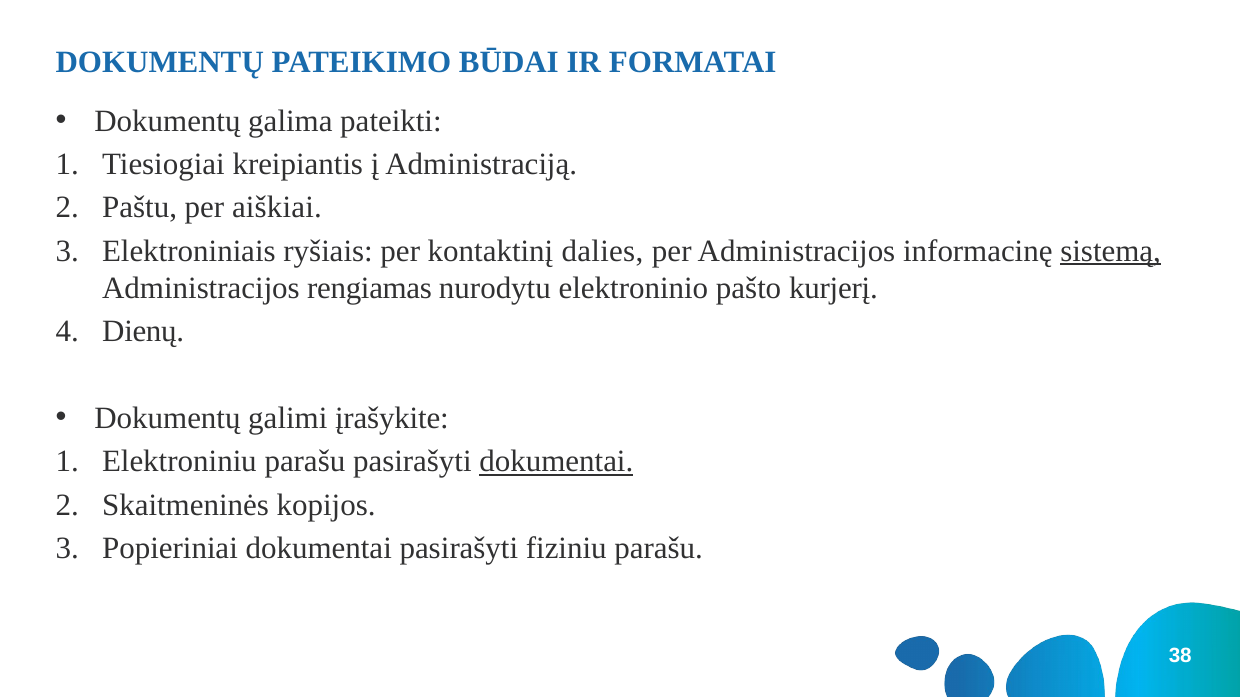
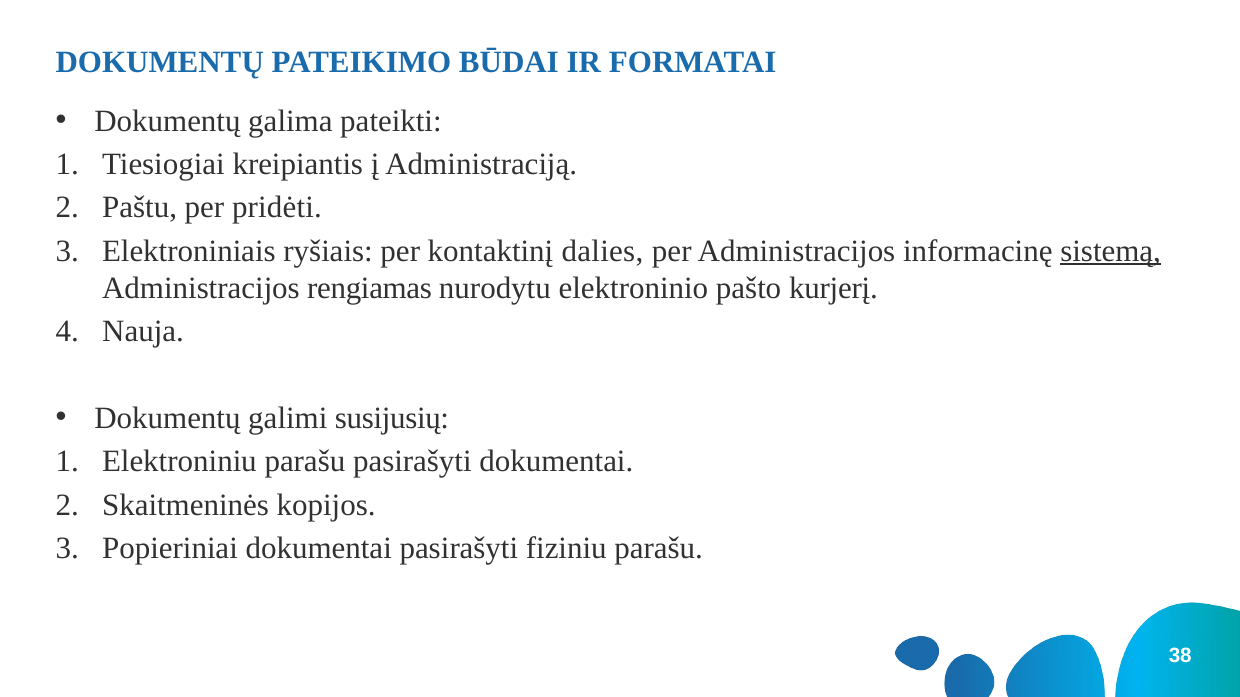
aiškiai: aiškiai -> pridėti (277, 208)
Dienų: Dienų -> Nauja (143, 332)
įrašykite: įrašykite -> susijusių (392, 418)
dokumentai underline: present -> none (556, 462)
